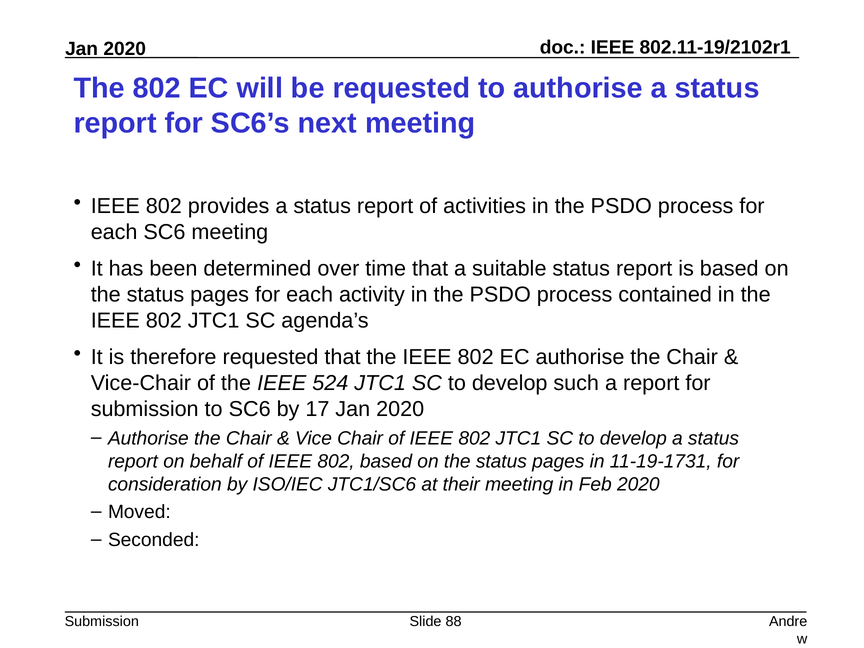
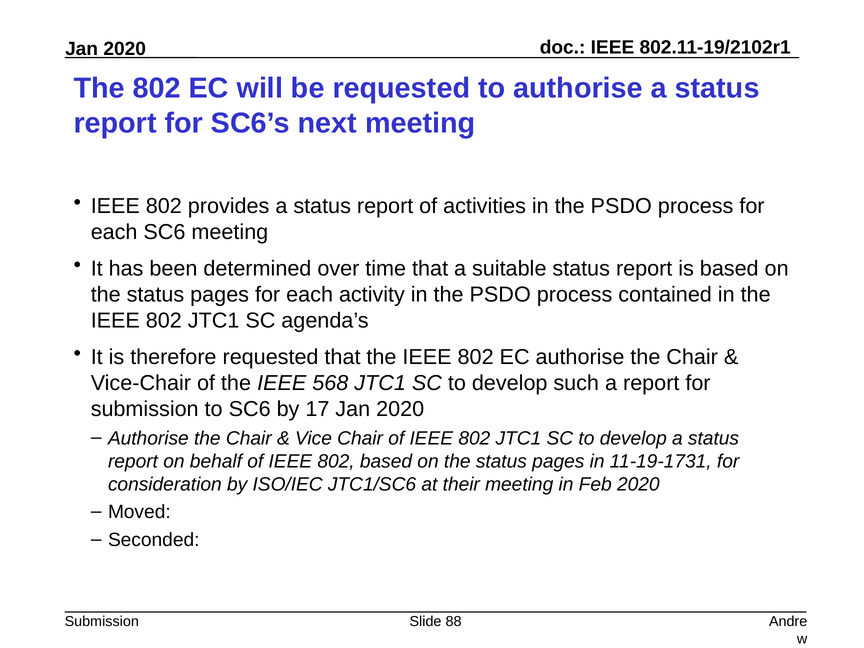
524: 524 -> 568 (330, 383)
